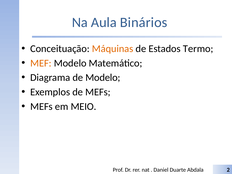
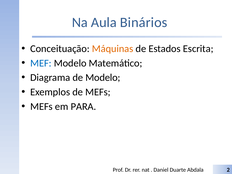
Termo: Termo -> Escrita (198, 49)
MEF colour: orange -> blue (41, 63)
MEIO: MEIO -> PARA (83, 106)
